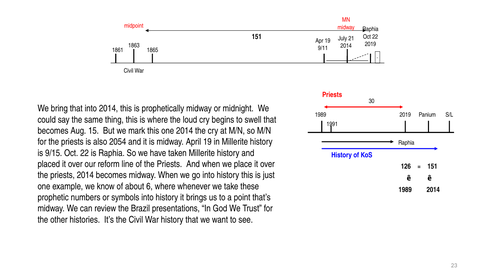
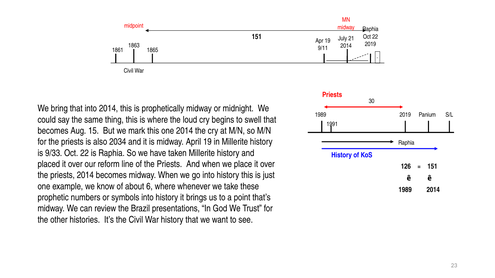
2054: 2054 -> 2034 (118, 142)
9/15: 9/15 -> 9/33 (54, 153)
